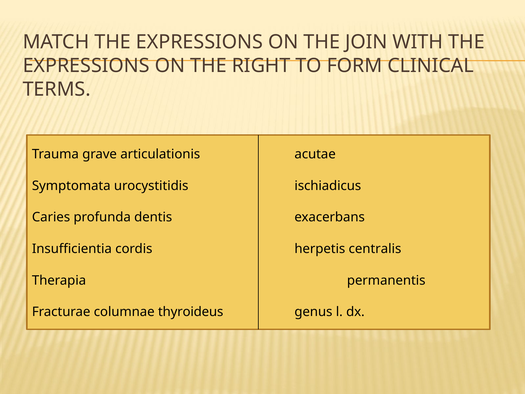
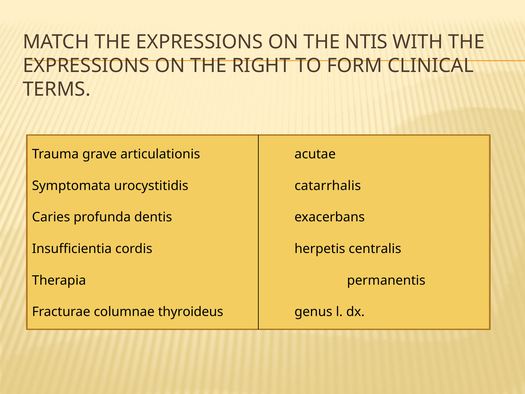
JOIN: JOIN -> NTIS (366, 42)
ischiadicus: ischiadicus -> catarrhalis (328, 186)
